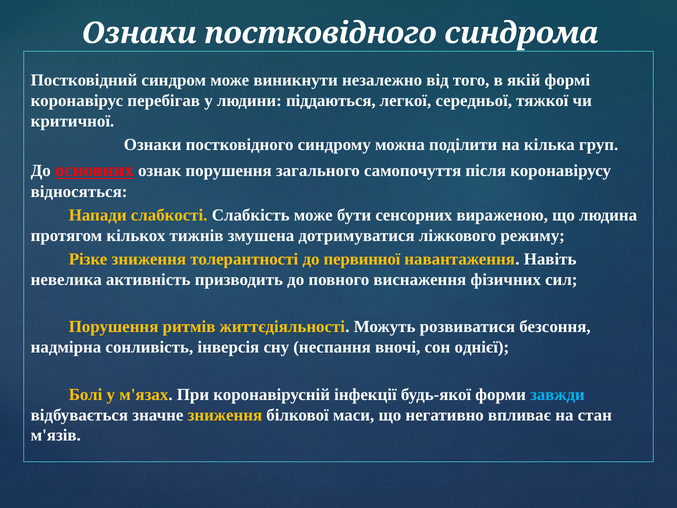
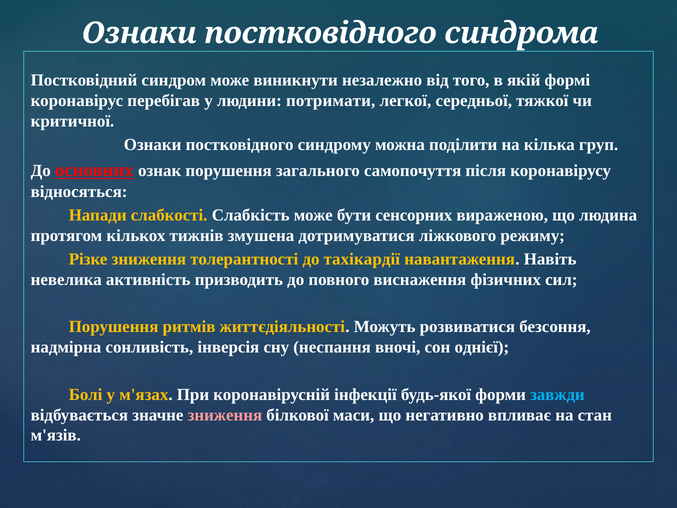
піддаються: піддаються -> потримати (331, 101)
первинної: первинної -> тахікардії (362, 259)
зниження colour: yellow -> pink (225, 415)
